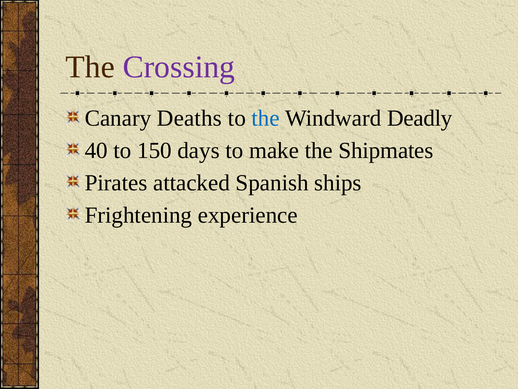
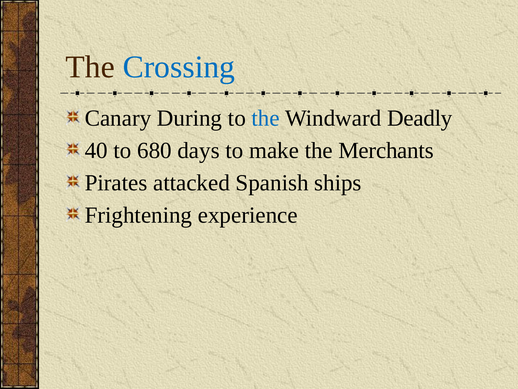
Crossing colour: purple -> blue (179, 67)
Deaths: Deaths -> During (190, 118)
150: 150 -> 680 (154, 150)
Shipmates: Shipmates -> Merchants (386, 150)
